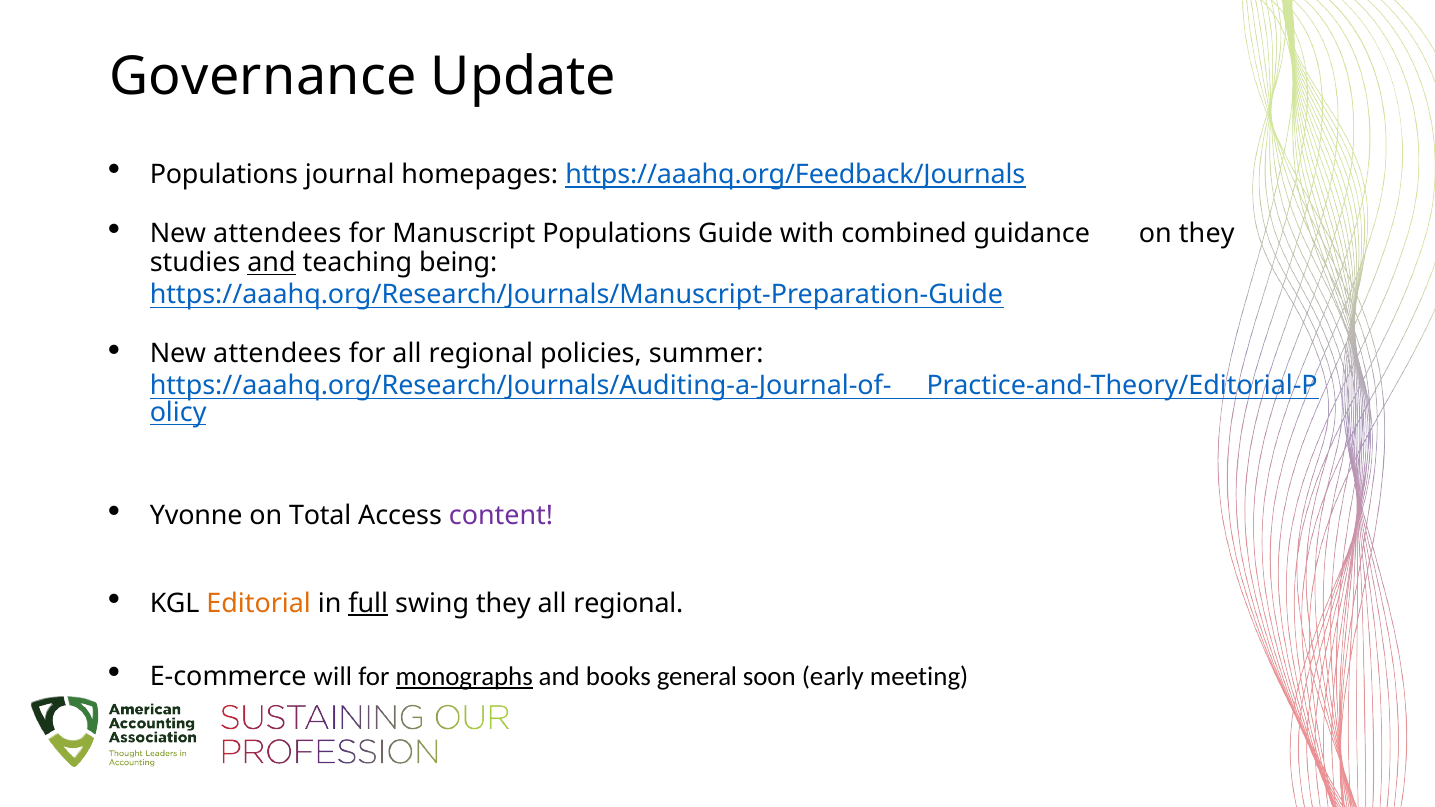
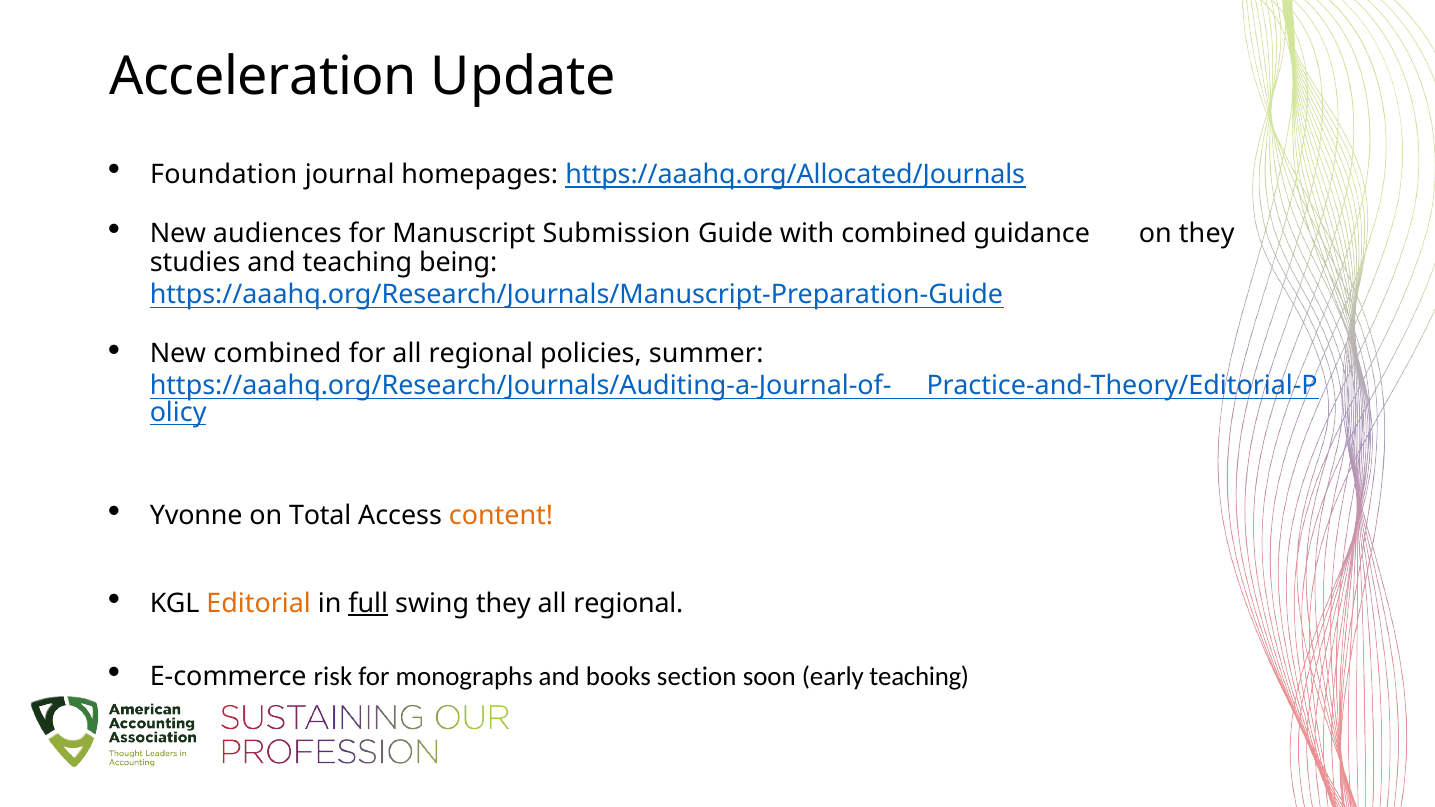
Governance: Governance -> Acceleration (263, 77)
Populations: Populations -> Foundation (224, 175)
https://aaahq.org/Feedback/Journals: https://aaahq.org/Feedback/Journals -> https://aaahq.org/Allocated/Journals (795, 175)
attendees: attendees -> audiences (277, 234)
Manuscript Populations: Populations -> Submission (617, 234)
and underline: present -> none (272, 263)
attendees: attendees -> combined (277, 354)
content colour: purple -> orange (501, 515)
will: will -> risk (333, 677)
monographs underline: present -> none (464, 677)
general: general -> section (697, 677)
early meeting: meeting -> teaching (919, 677)
